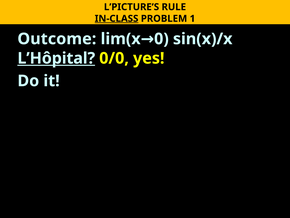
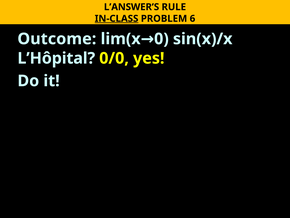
L’PICTURE’S: L’PICTURE’S -> L’ANSWER’S (132, 7)
1: 1 -> 6 (192, 19)
L’Hôpital underline: present -> none (56, 58)
